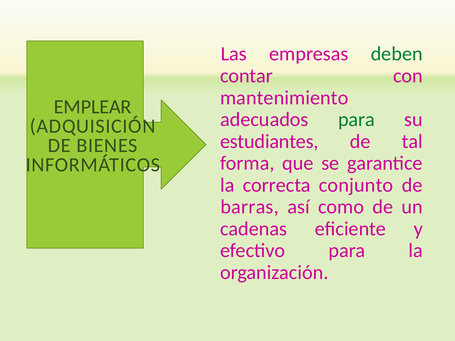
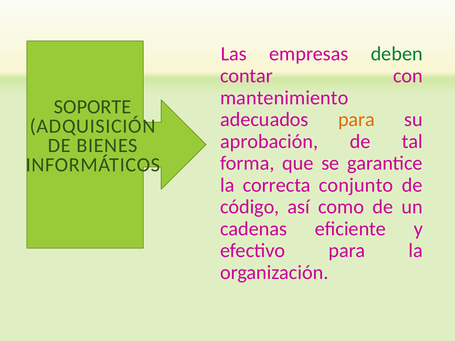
EMPLEAR: EMPLEAR -> SOPORTE (93, 107)
para colour: green -> orange (356, 120)
estudiantes: estudiantes -> aprobación (269, 141)
barras: barras -> código (250, 207)
